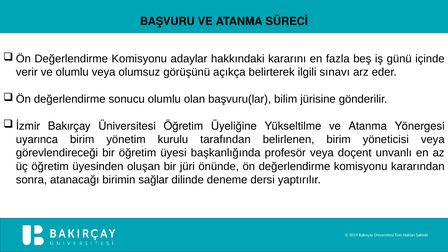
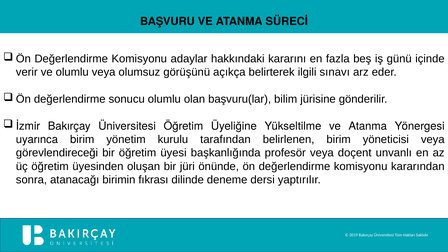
sağlar: sağlar -> fıkrası (153, 180)
